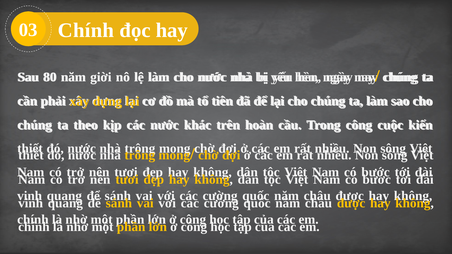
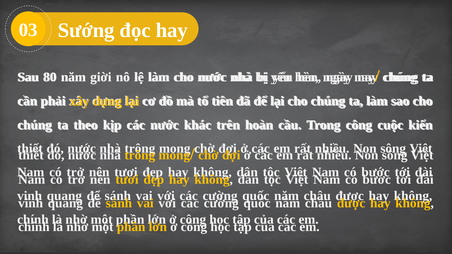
Chính: Chính -> Sướng (86, 30)
